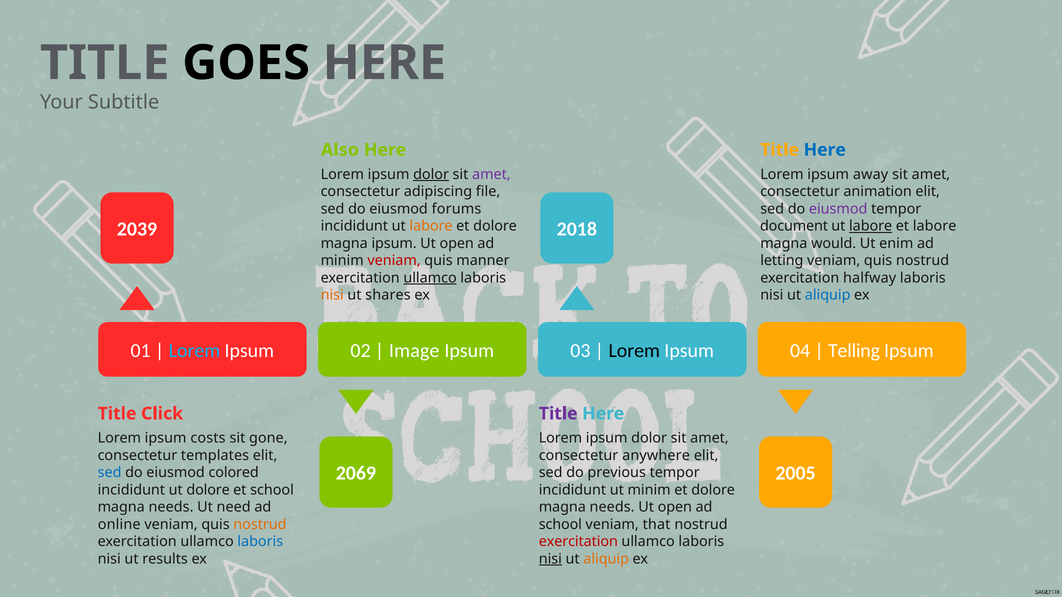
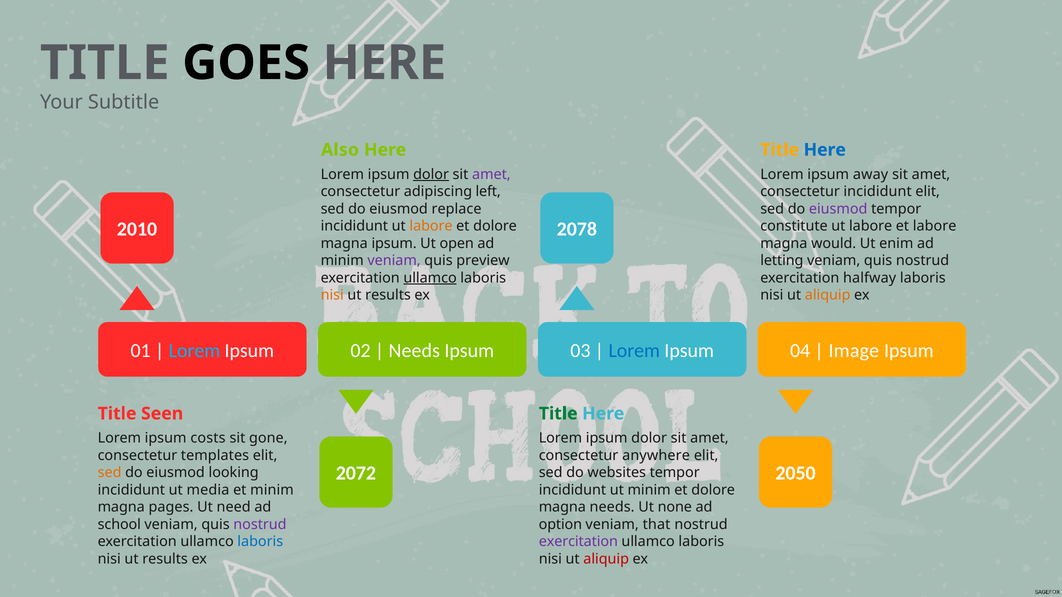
file: file -> left (488, 192)
consectetur animation: animation -> incididunt (878, 192)
forums: forums -> replace (457, 209)
2039: 2039 -> 2010 (137, 229)
2018: 2018 -> 2078 (577, 229)
document: document -> constitute (794, 226)
labore underline: present -> none (871, 226)
veniam colour: red -> purple (394, 261)
manner: manner -> preview (483, 261)
shares: shares -> results (388, 295)
aliquip colour: blue -> orange (828, 295)
Image: Image -> Needs (414, 351)
Lorem colour: black -> blue (634, 351)
Telling: Telling -> Image (854, 351)
Click: Click -> Seen (162, 414)
Title colour: purple -> green (558, 414)
2069: 2069 -> 2072 (356, 474)
2005: 2005 -> 2050 (796, 474)
sed colour: blue -> orange (110, 473)
colored: colored -> looking (234, 473)
previous: previous -> websites (617, 473)
ut dolore: dolore -> media (208, 490)
et school: school -> minim (272, 490)
needs: needs -> pages (171, 507)
open: open -> none (675, 507)
online: online -> school (119, 525)
nostrud colour: orange -> purple (260, 525)
school: school -> option (560, 525)
exercitation colour: red -> purple (578, 542)
nisi underline: present -> none (550, 559)
aliquip colour: orange -> red (606, 559)
